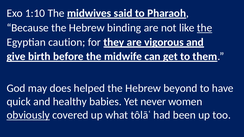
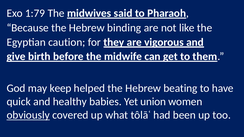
1:10: 1:10 -> 1:79 (35, 13)
the underline: present -> none (205, 28)
does: does -> keep (61, 88)
beyond: beyond -> beating (180, 88)
never: never -> union (153, 102)
